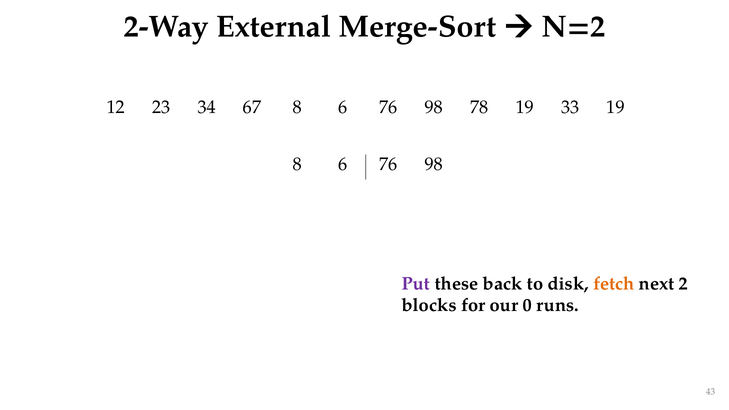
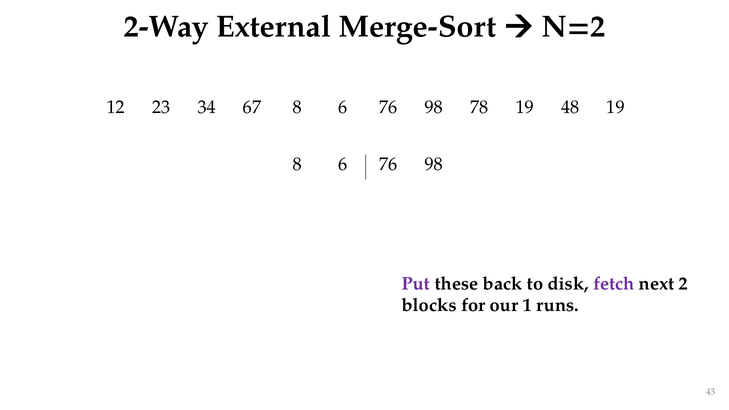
33: 33 -> 48 (570, 107)
fetch colour: orange -> purple (614, 284)
0: 0 -> 1 (527, 305)
